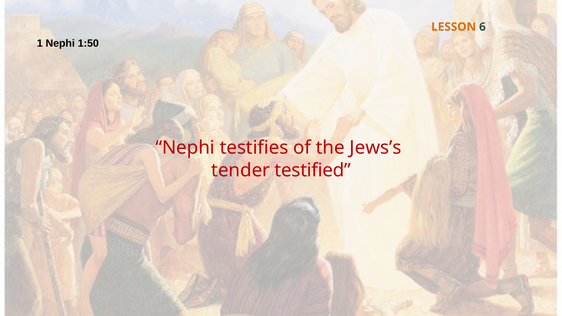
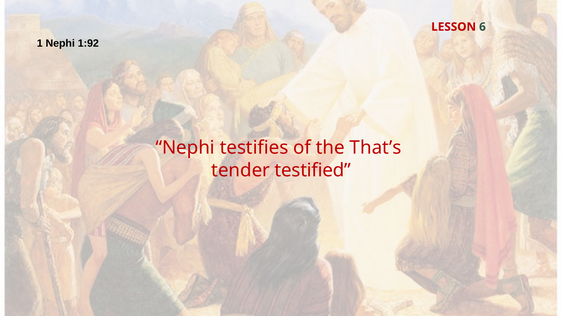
LESSON colour: orange -> red (454, 27)
1:50: 1:50 -> 1:92 (88, 43)
Jews’s: Jews’s -> That’s (375, 148)
